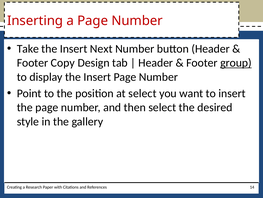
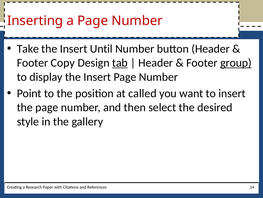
Next: Next -> Until (101, 49)
tab underline: none -> present (120, 63)
at select: select -> called (142, 93)
